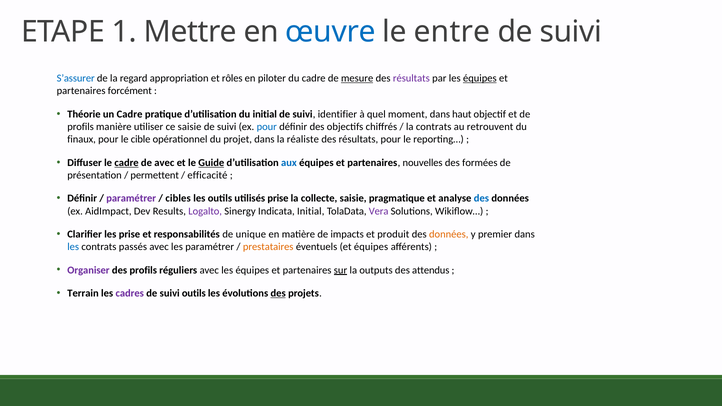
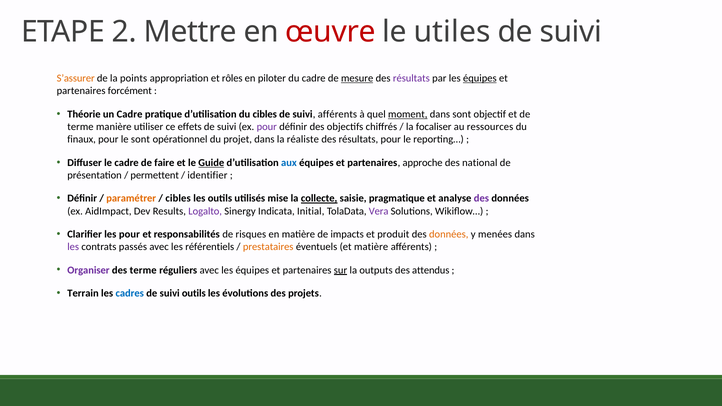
1: 1 -> 2 (124, 32)
œuvre colour: blue -> red (331, 32)
entre: entre -> utiles (452, 32)
S’assurer colour: blue -> orange (76, 78)
regard: regard -> points (134, 78)
du initial: initial -> cibles (265, 114)
suivi identifier: identifier -> afférents (337, 114)
moment underline: none -> present (408, 114)
dans haut: haut -> sont (462, 114)
profils: profils -> terme (80, 127)
ce saisie: saisie -> effets (190, 127)
pour colour: blue -> purple (267, 127)
la contrats: contrats -> focaliser (434, 127)
retrouvent: retrouvent -> ressources (490, 127)
le cible: cible -> sont (140, 139)
cadre underline: present -> none (127, 163)
de avec: avec -> faire (164, 163)
nouvelles: nouvelles -> approche (423, 163)
formées: formées -> national (480, 163)
efficacité: efficacité -> identifier (207, 175)
paramétrer colour: purple -> orange (131, 198)
utilisés prise: prise -> mise (278, 198)
collecte underline: none -> present (319, 198)
des colour: blue -> purple (481, 198)
les prise: prise -> pour (129, 234)
unique: unique -> risques (251, 234)
premier: premier -> menées (495, 234)
les colour: blue -> purple (73, 247)
les paramétrer: paramétrer -> référentiels (210, 247)
et équipes: équipes -> matière (371, 247)
des profils: profils -> terme (143, 270)
cadres colour: purple -> blue (130, 293)
des underline: present -> none (278, 293)
